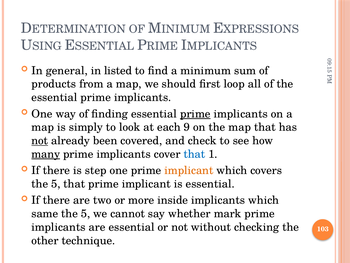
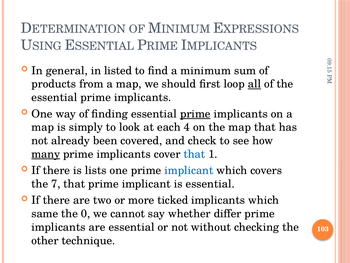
all underline: none -> present (254, 84)
each 9: 9 -> 4 (187, 127)
not underline: present -> none (40, 140)
step: step -> lists (96, 170)
implicant colour: orange -> blue (189, 170)
5: 5 -> 7 (56, 184)
inside: inside -> ticked (173, 200)
5: 5 -> 0 (86, 213)
mark: mark -> differ (228, 213)
